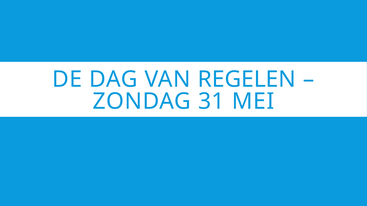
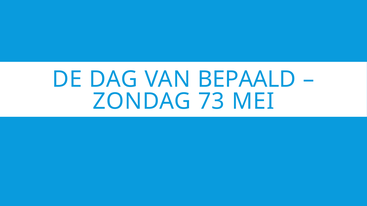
REGELEN: REGELEN -> BEPAALD (247, 79)
31: 31 -> 73 (211, 101)
